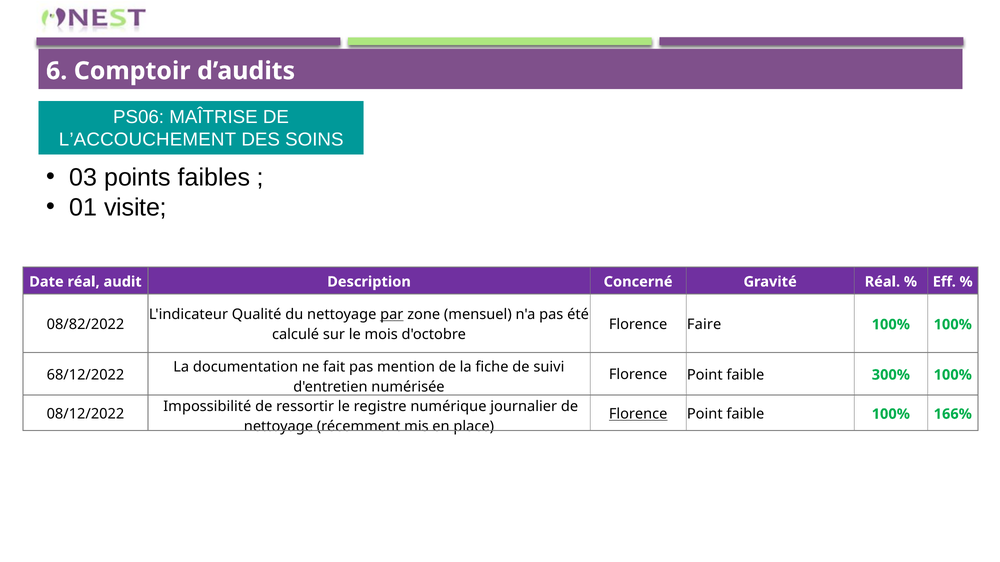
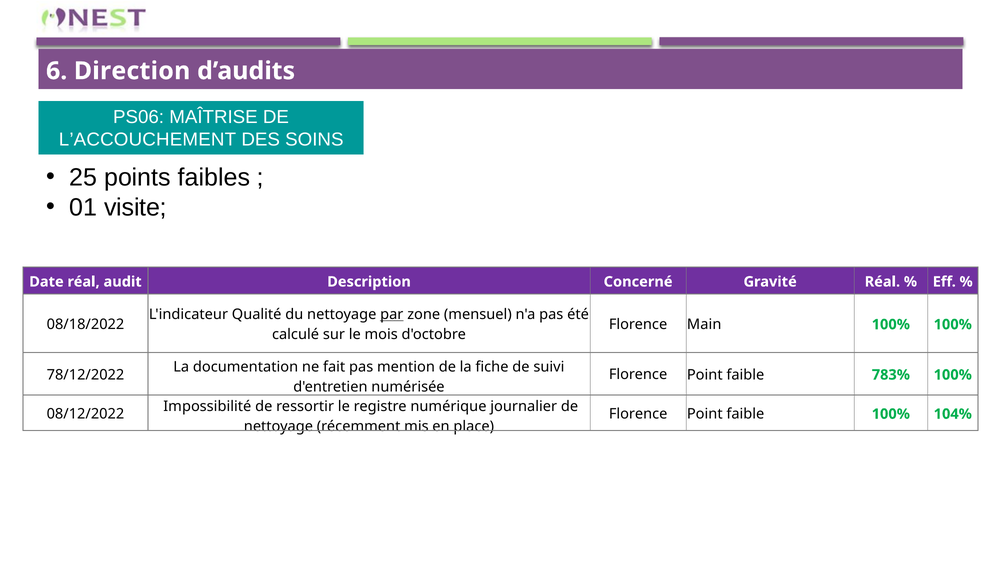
Comptoir: Comptoir -> Direction (132, 71)
03: 03 -> 25 (83, 178)
08/82/2022: 08/82/2022 -> 08/18/2022 (85, 325)
Faire: Faire -> Main (704, 325)
300%: 300% -> 783% (891, 375)
68/12/2022: 68/12/2022 -> 78/12/2022 (85, 375)
Florence underline: present -> none (638, 414)
166%: 166% -> 104% (953, 414)
